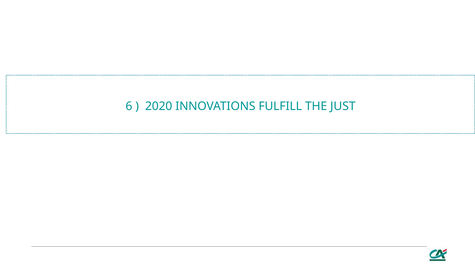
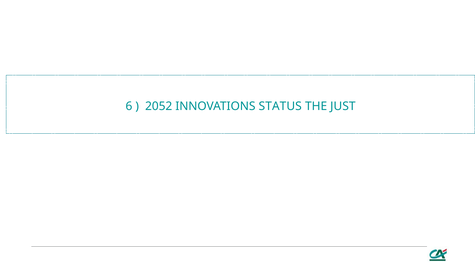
2020: 2020 -> 2052 (159, 106)
FULFILL: FULFILL -> STATUS (280, 106)
